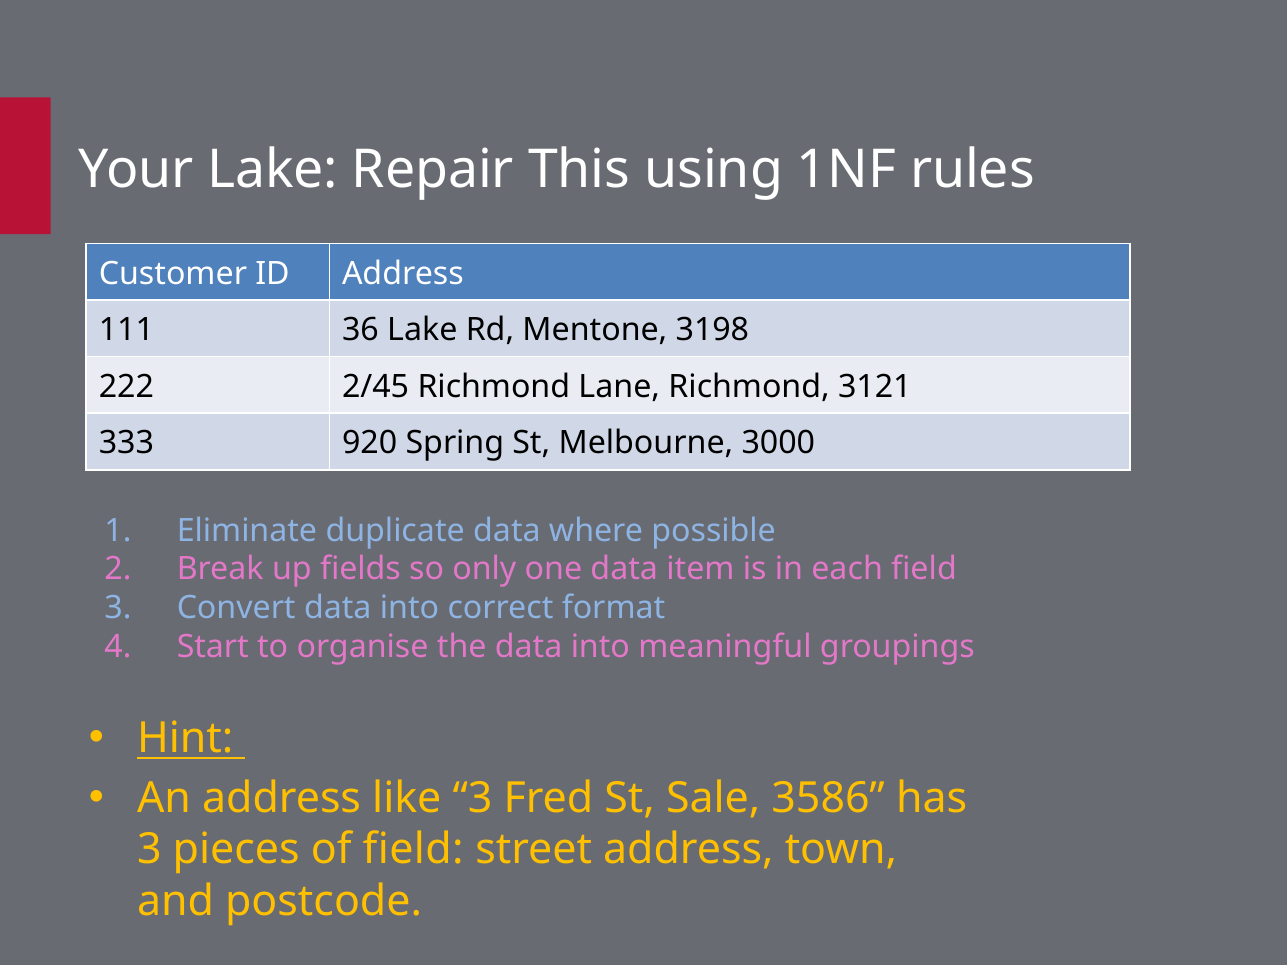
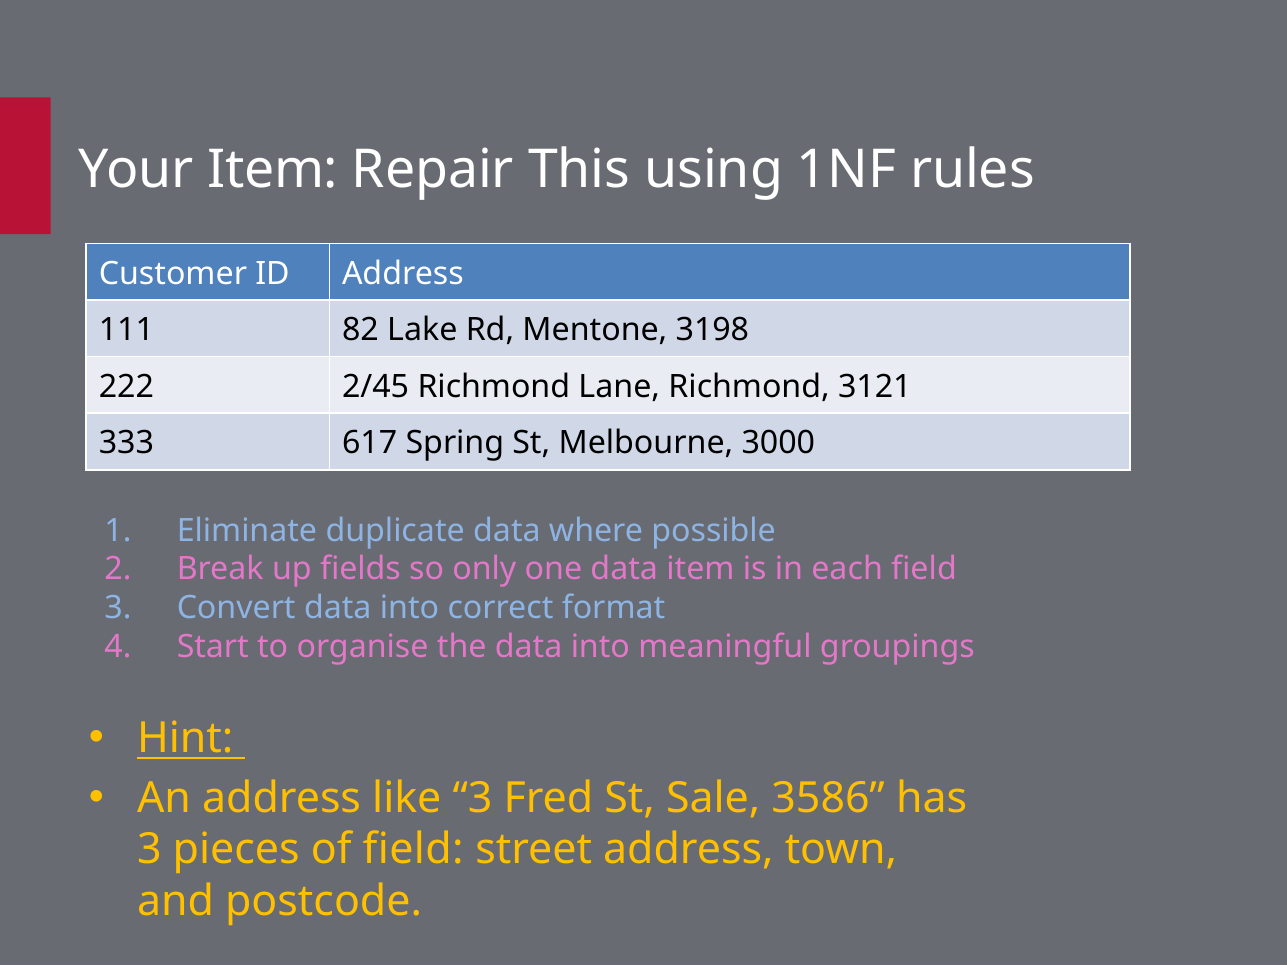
Your Lake: Lake -> Item (273, 170)
36: 36 -> 82 (360, 330)
920: 920 -> 617 (370, 443)
